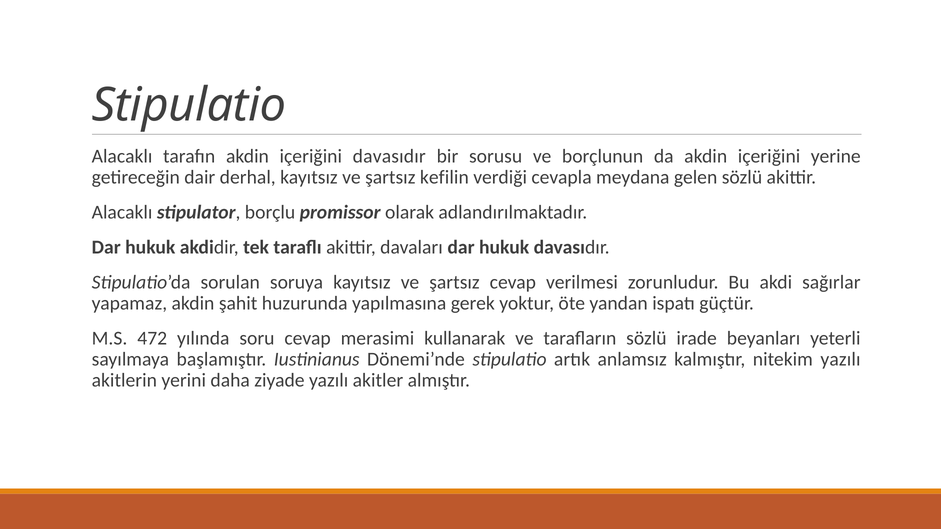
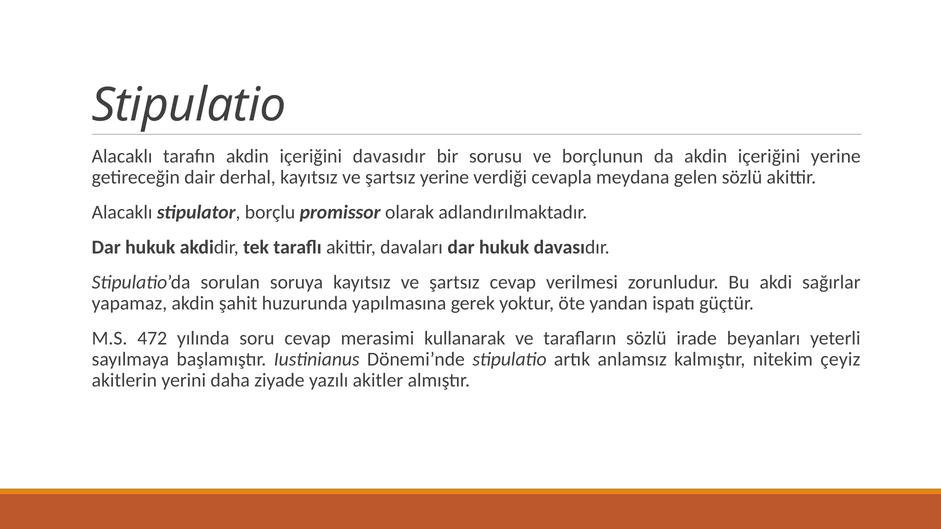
şartsız kefilin: kefilin -> yerine (444, 178)
nitekim yazılı: yazılı -> çeyiz (840, 360)
